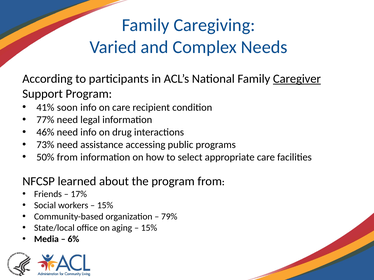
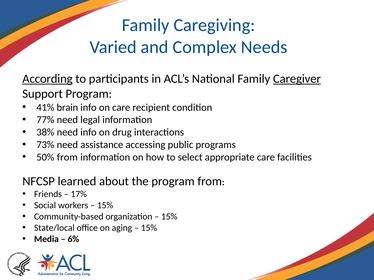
According underline: none -> present (47, 79)
soon: soon -> brain (67, 108)
46%: 46% -> 38% (45, 132)
79%: 79% -> 15% (169, 217)
